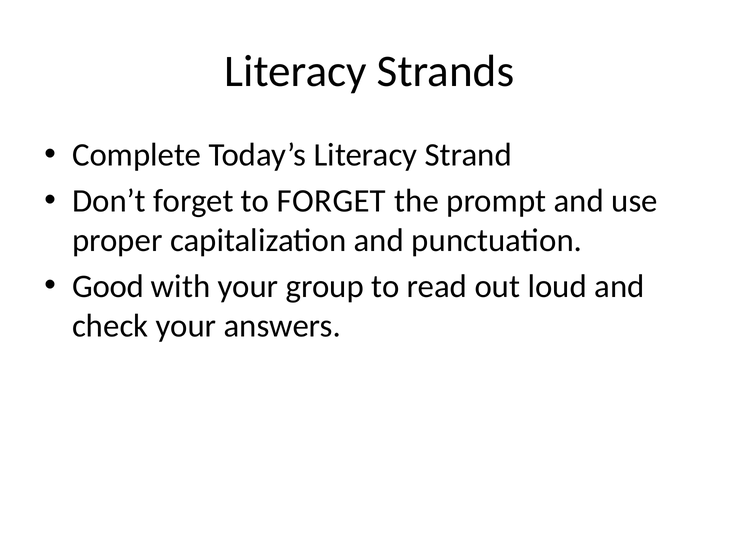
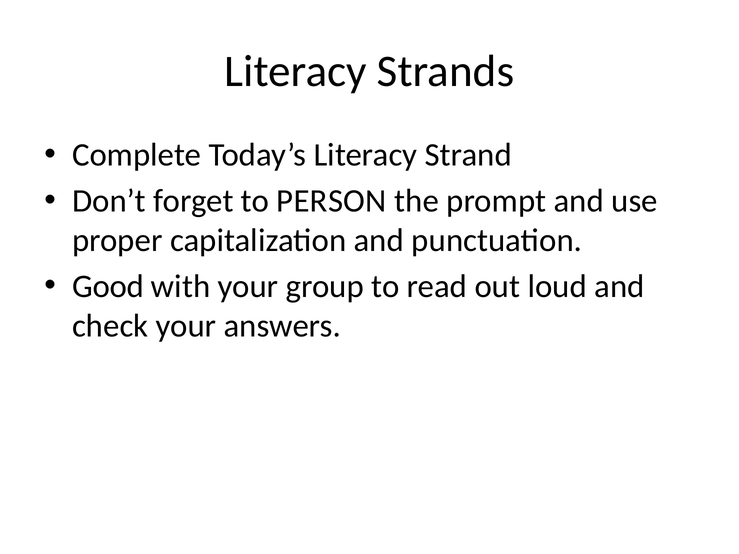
to FORGET: FORGET -> PERSON (332, 201)
